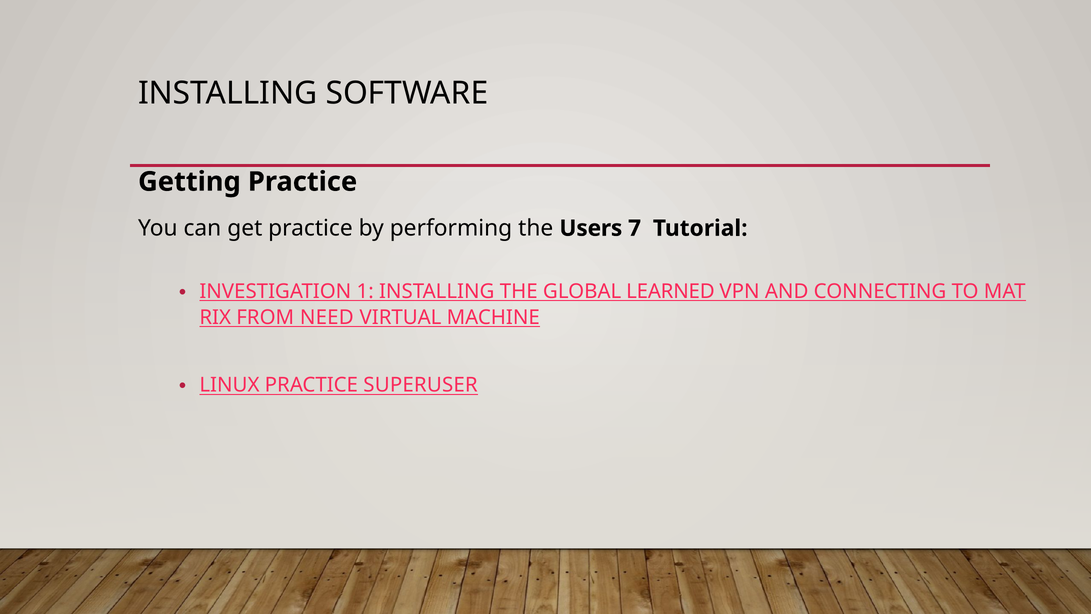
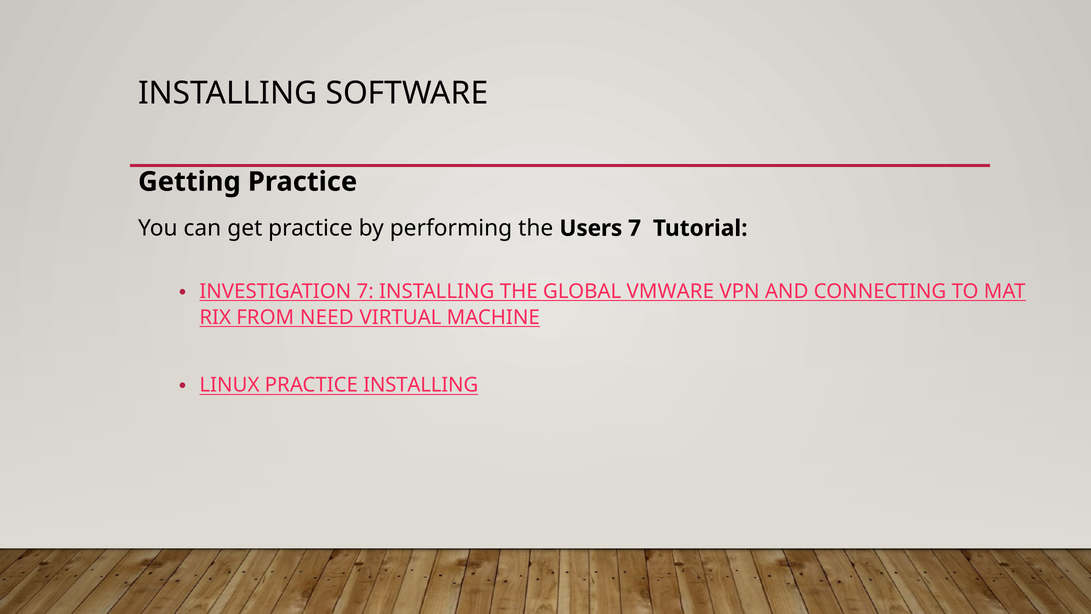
INVESTIGATION 1: 1 -> 7 (365, 291)
LEARNED: LEARNED -> VMWARE (670, 291)
PRACTICE SUPERUSER: SUPERUSER -> INSTALLING (421, 385)
